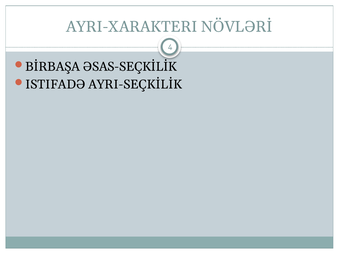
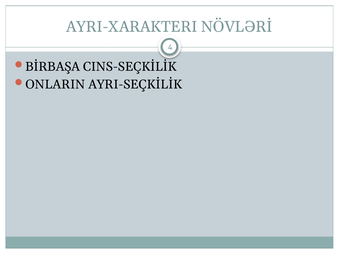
ƏSAS-SEÇKİLİK: ƏSAS-SEÇKİLİK -> CINS-SEÇKİLİK (130, 67)
ISTIFADƏ: ISTIFADƏ -> ONLARIN (55, 85)
